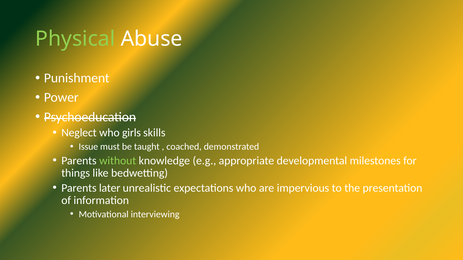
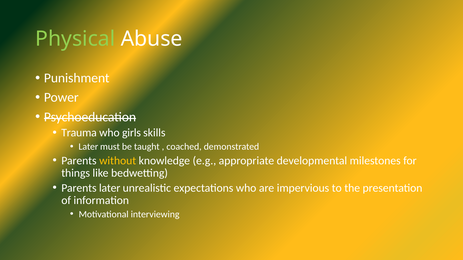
Neglect: Neglect -> Trauma (79, 133)
Issue: Issue -> Later (88, 147)
without colour: light green -> yellow (118, 161)
